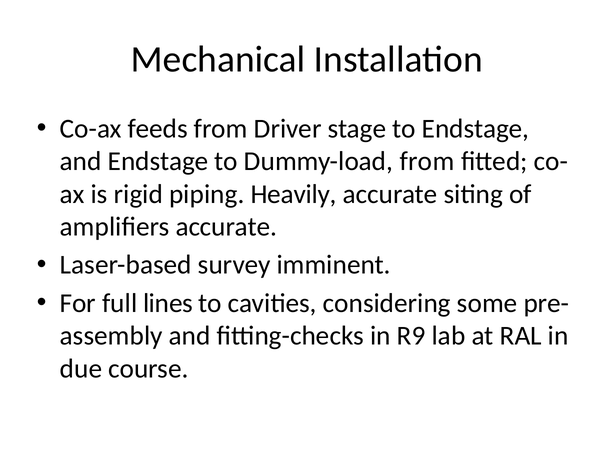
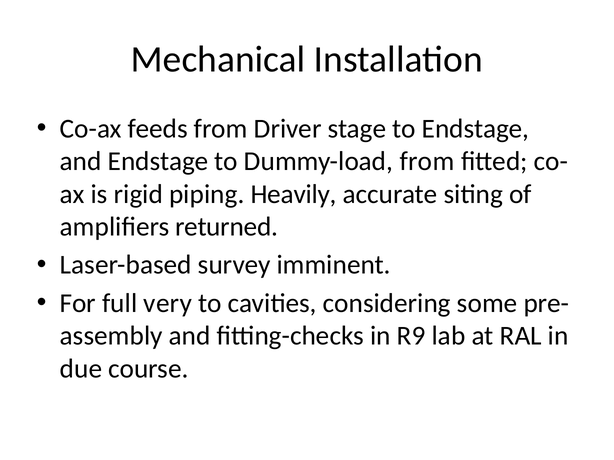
amplifiers accurate: accurate -> returned (227, 227)
lines: lines -> very (168, 304)
